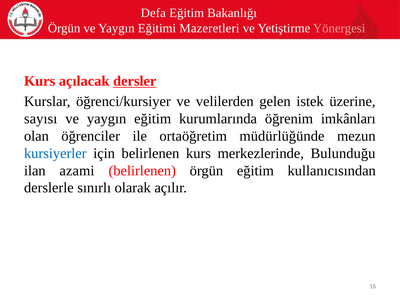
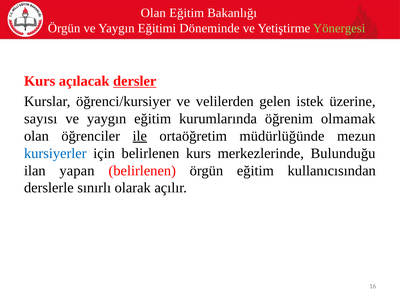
Defa: Defa -> Olan (153, 13)
Mazeretleri: Mazeretleri -> Döneminde (209, 28)
Yönergesi colour: pink -> light green (339, 28)
imkânları: imkânları -> olmamak (348, 119)
ile underline: none -> present (140, 136)
azami: azami -> yapan (77, 171)
